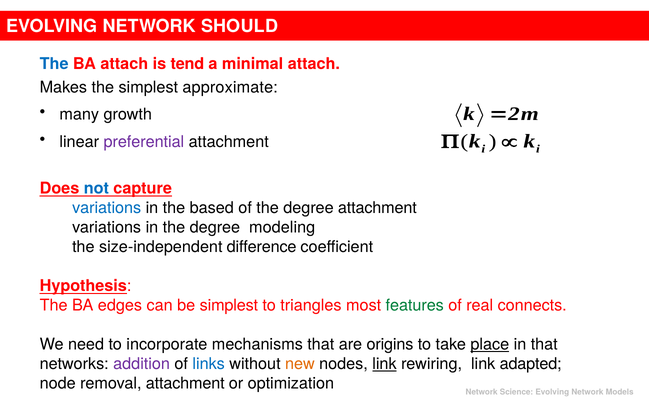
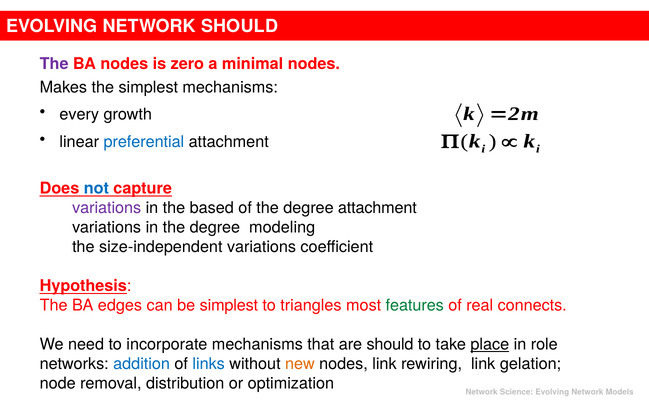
The colour: blue -> purple (54, 64)
BA attach: attach -> nodes (124, 64)
tend: tend -> zero (187, 64)
minimal attach: attach -> nodes (314, 64)
simplest approximate: approximate -> mechanisms (230, 87)
many: many -> every (79, 114)
preferential colour: purple -> blue (144, 142)
variations colour: blue -> purple (107, 208)
size-independent difference: difference -> variations (262, 247)
are origins: origins -> should (390, 344)
in that: that -> role (544, 344)
addition colour: purple -> blue (142, 364)
link underline: present -> none (384, 364)
adapted: adapted -> gelation (531, 364)
removal attachment: attachment -> distribution (185, 383)
